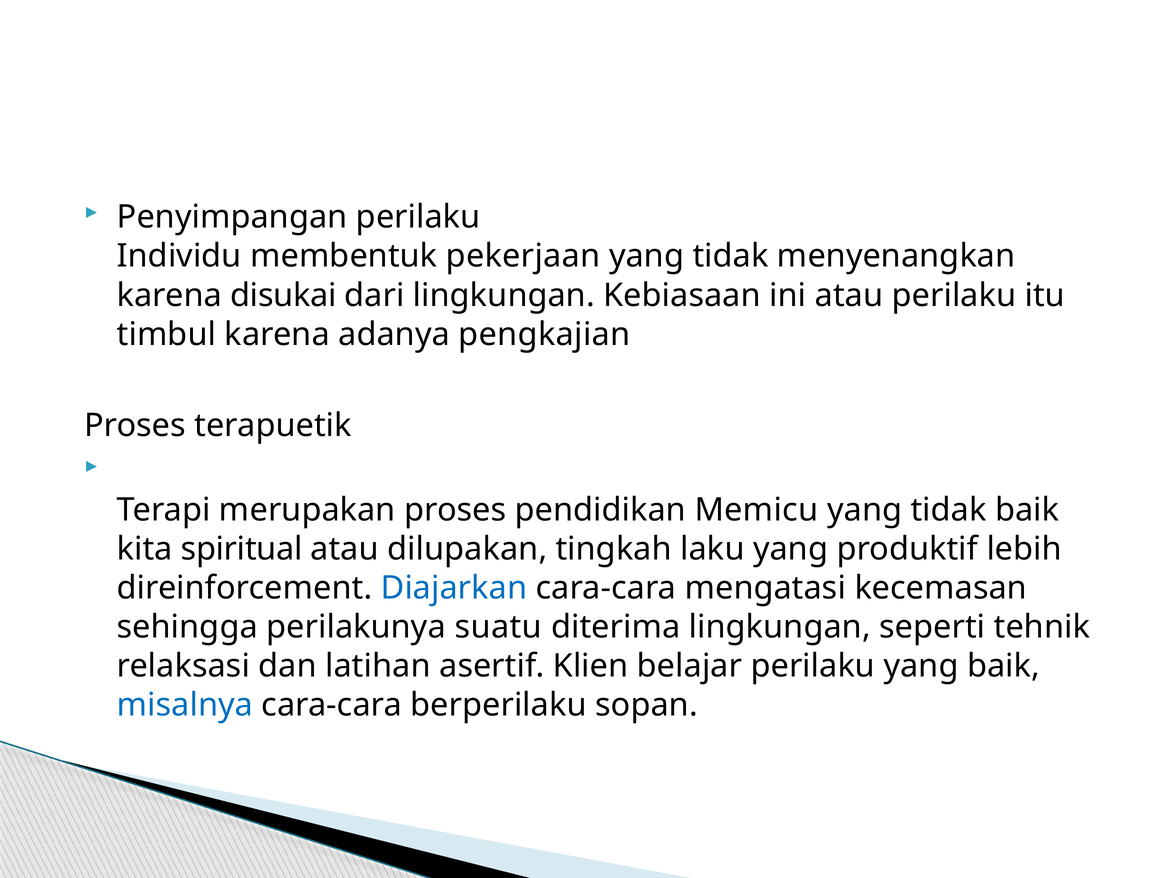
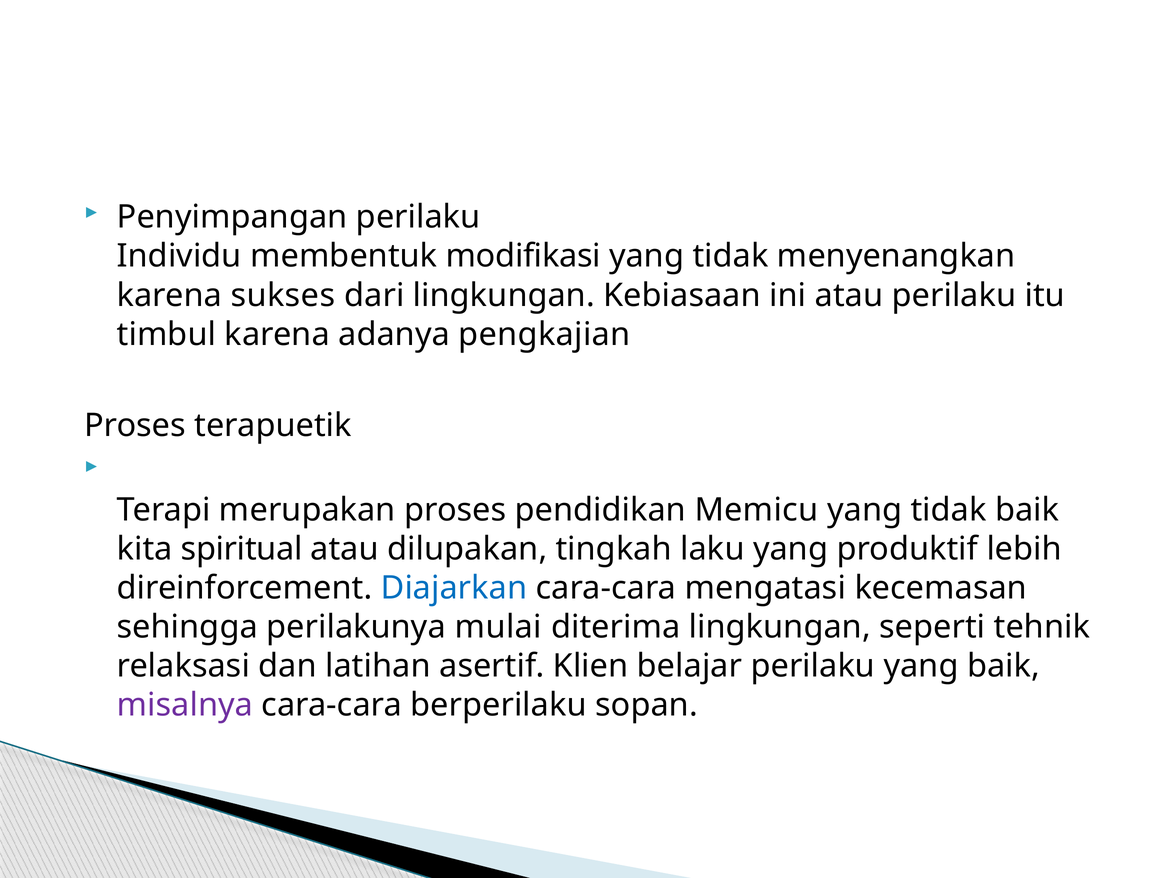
pekerjaan: pekerjaan -> modifikasi (523, 256)
disukai: disukai -> sukses (283, 295)
suatu: suatu -> mulai (498, 627)
misalnya colour: blue -> purple (185, 705)
